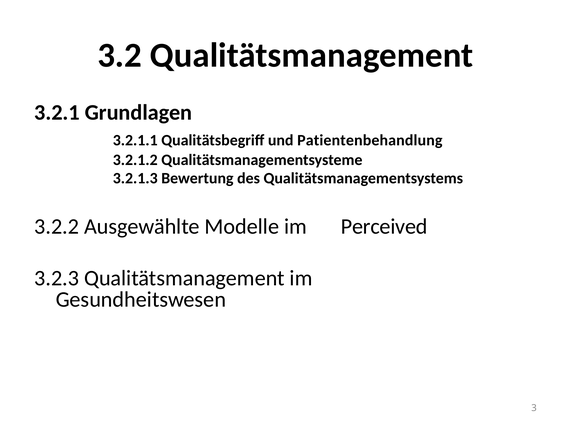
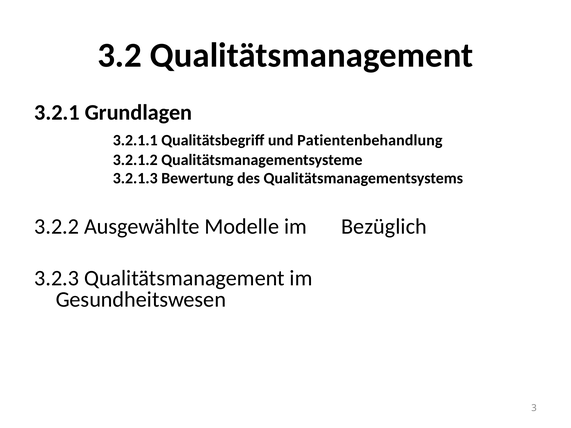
Perceived: Perceived -> Bezüglich (384, 227)
